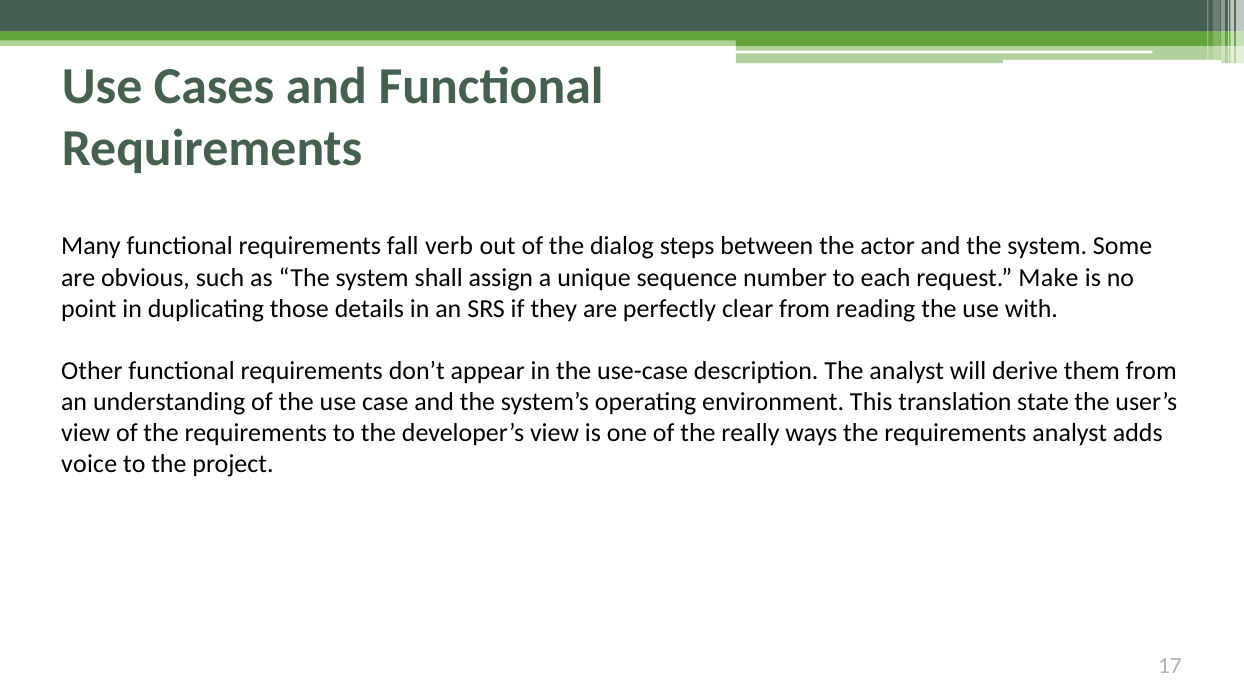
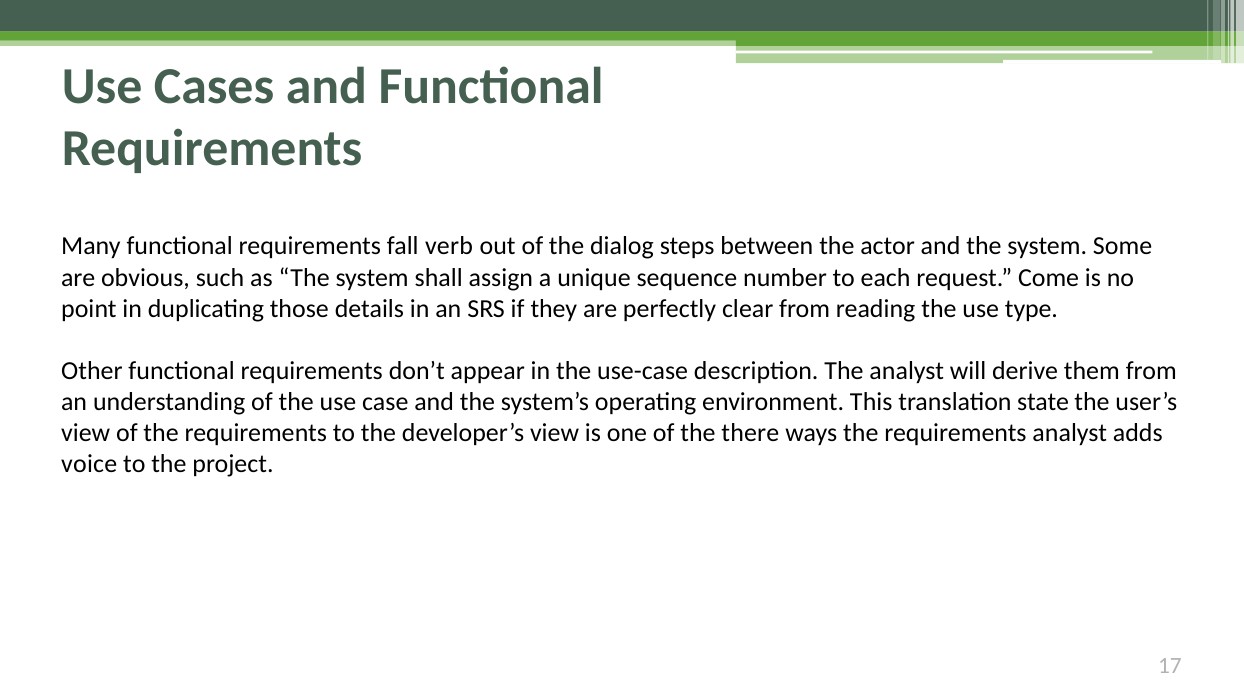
Make: Make -> Come (1049, 278)
with: with -> type (1031, 309)
really: really -> there (750, 434)
